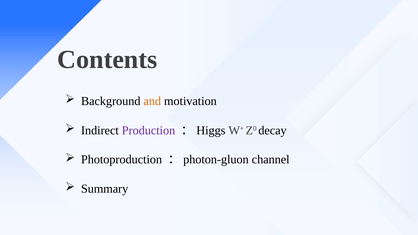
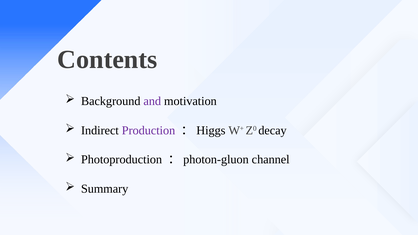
and colour: orange -> purple (152, 101)
